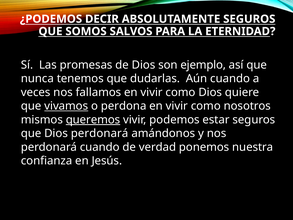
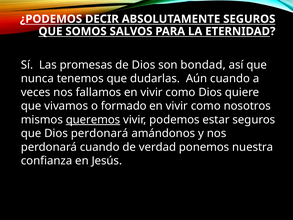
ejemplo: ejemplo -> bondad (203, 65)
vivamos underline: present -> none (66, 106)
perdona: perdona -> formado (124, 106)
